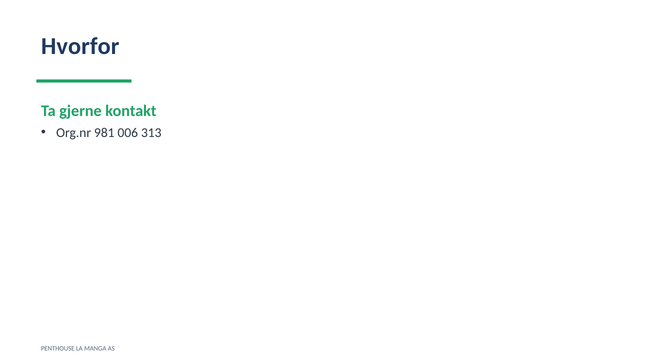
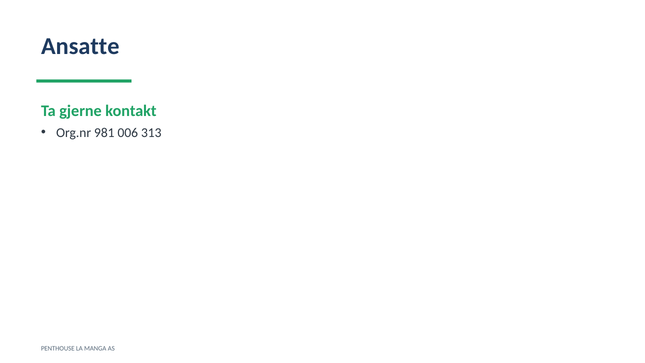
Hvorfor: Hvorfor -> Ansatte (80, 46)
